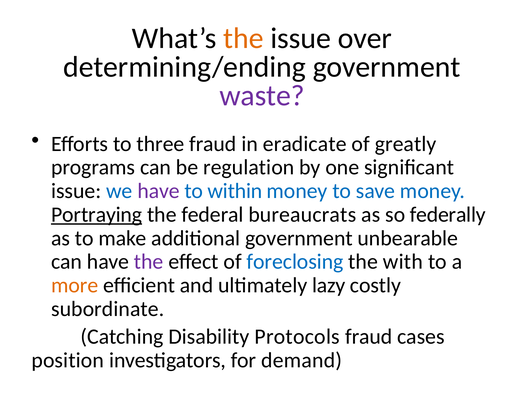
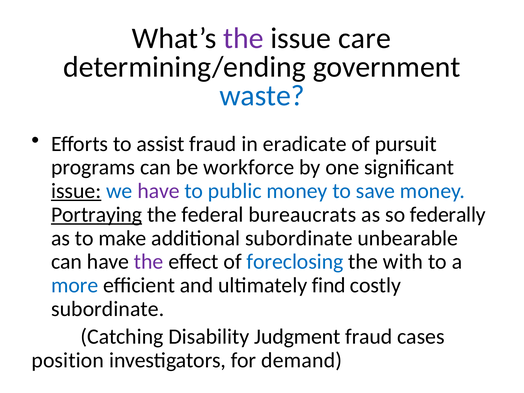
the colour: orange -> purple (243, 38)
over: over -> care (365, 38)
waste colour: purple -> blue (262, 96)
three: three -> assist (161, 144)
greatly: greatly -> pursuit (406, 144)
regulation: regulation -> workforce (249, 167)
issue underline: none -> present (76, 191)
within: within -> public (235, 191)
additional government: government -> subordinate (299, 238)
more colour: orange -> blue (75, 285)
lazy: lazy -> find (329, 285)
Protocols: Protocols -> Judgment (297, 337)
